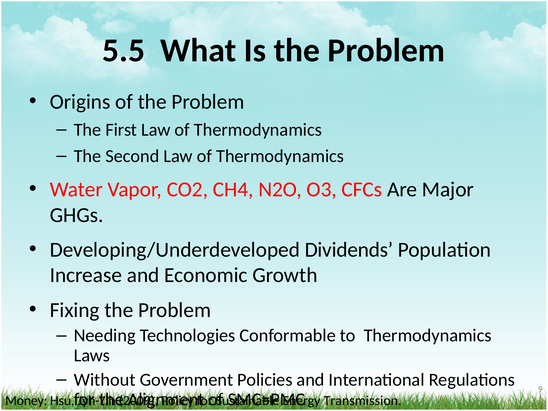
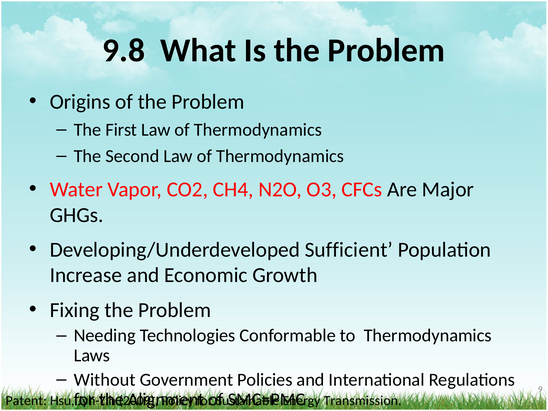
5.5: 5.5 -> 9.8 (124, 51)
Dividends: Dividends -> Sufficient (349, 250)
Money: Money -> Patent (26, 401)
